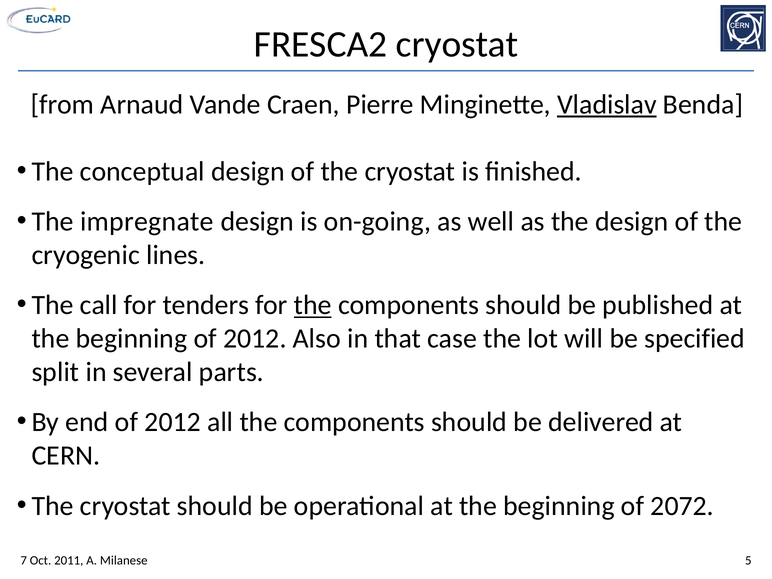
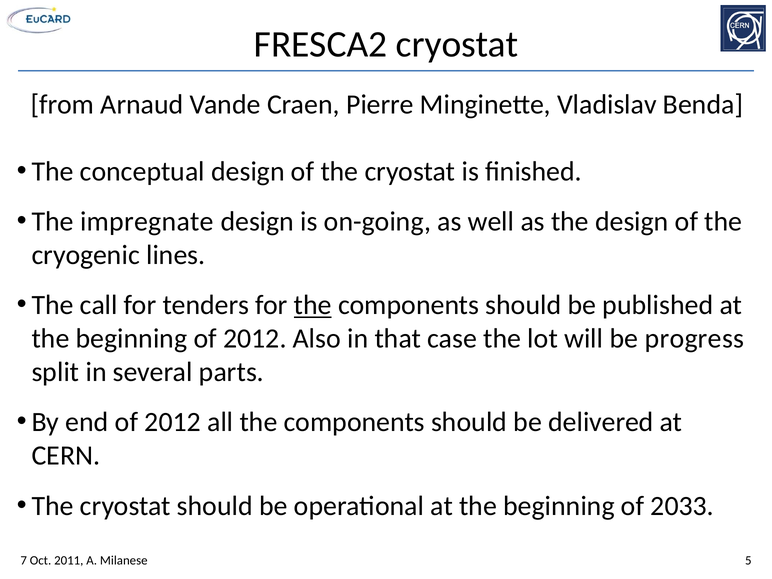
Vladislav underline: present -> none (607, 105)
specified: specified -> progress (694, 339)
2072: 2072 -> 2033 (682, 506)
